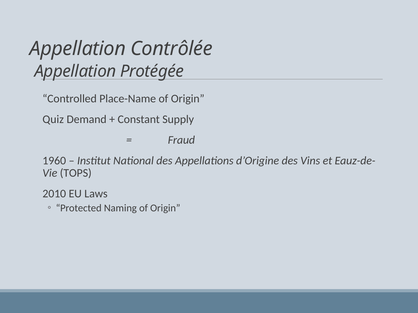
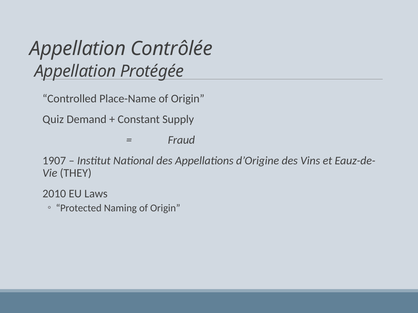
1960: 1960 -> 1907 (54, 161)
TOPS: TOPS -> THEY (76, 173)
